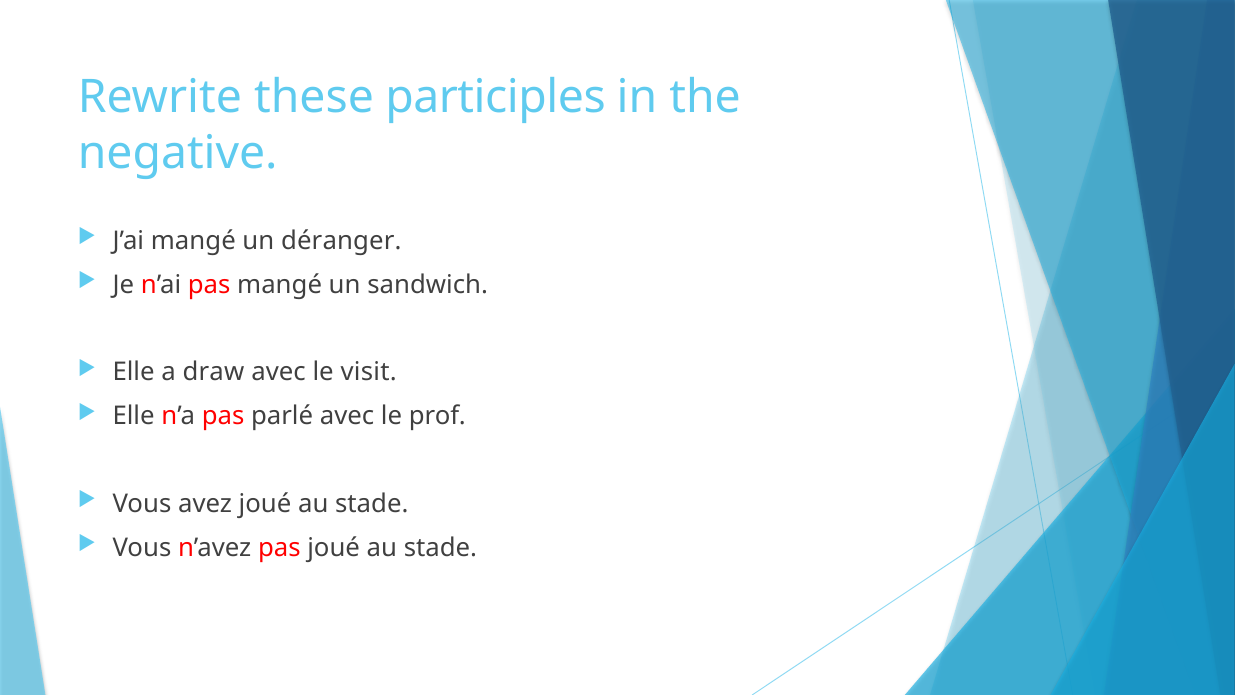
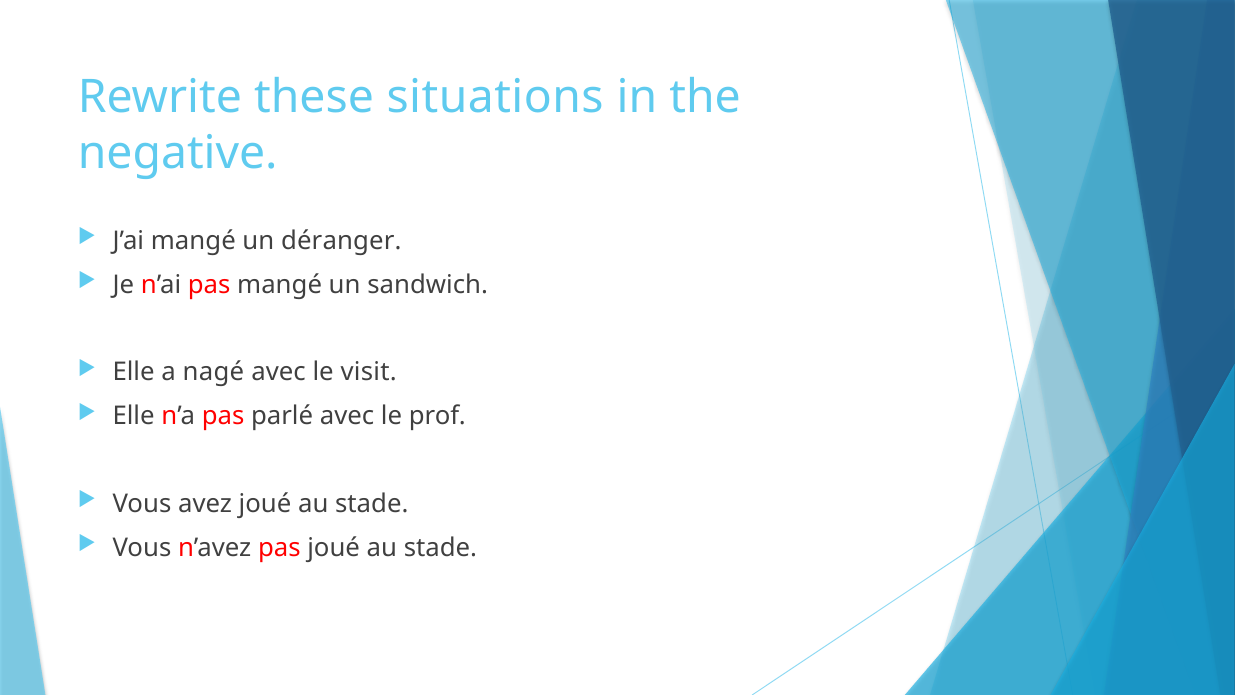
participles: participles -> situations (495, 97)
draw: draw -> nagé (213, 372)
